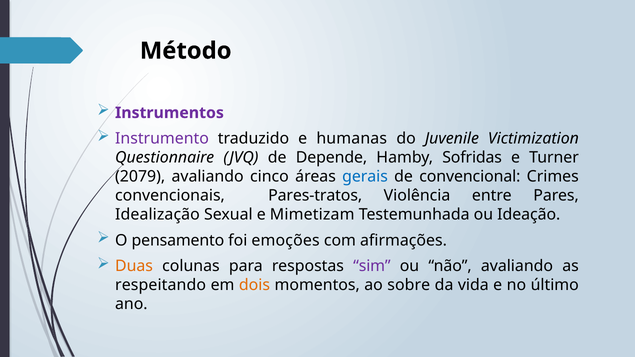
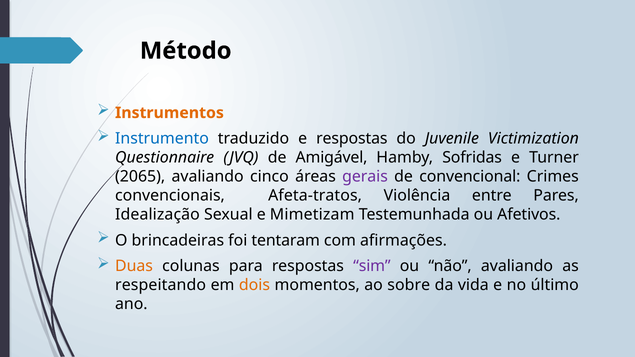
Instrumentos colour: purple -> orange (170, 113)
Instrumento colour: purple -> blue (162, 139)
e humanas: humanas -> respostas (352, 139)
Depende: Depende -> Amigável (332, 158)
2079: 2079 -> 2065 (140, 177)
gerais colour: blue -> purple (365, 177)
Pares-tratos: Pares-tratos -> Afeta-tratos (315, 196)
Ideação: Ideação -> Afetivos (529, 215)
pensamento: pensamento -> brincadeiras (178, 240)
emoções: emoções -> tentaram (286, 240)
